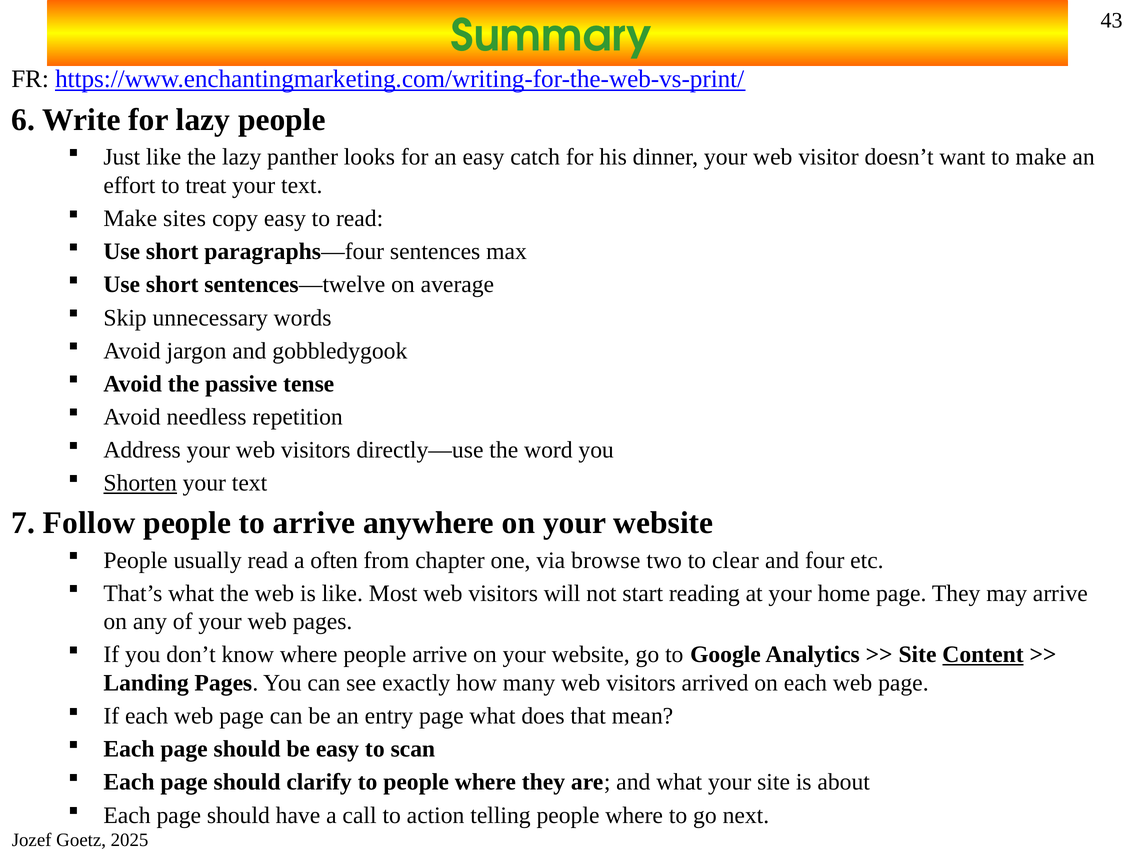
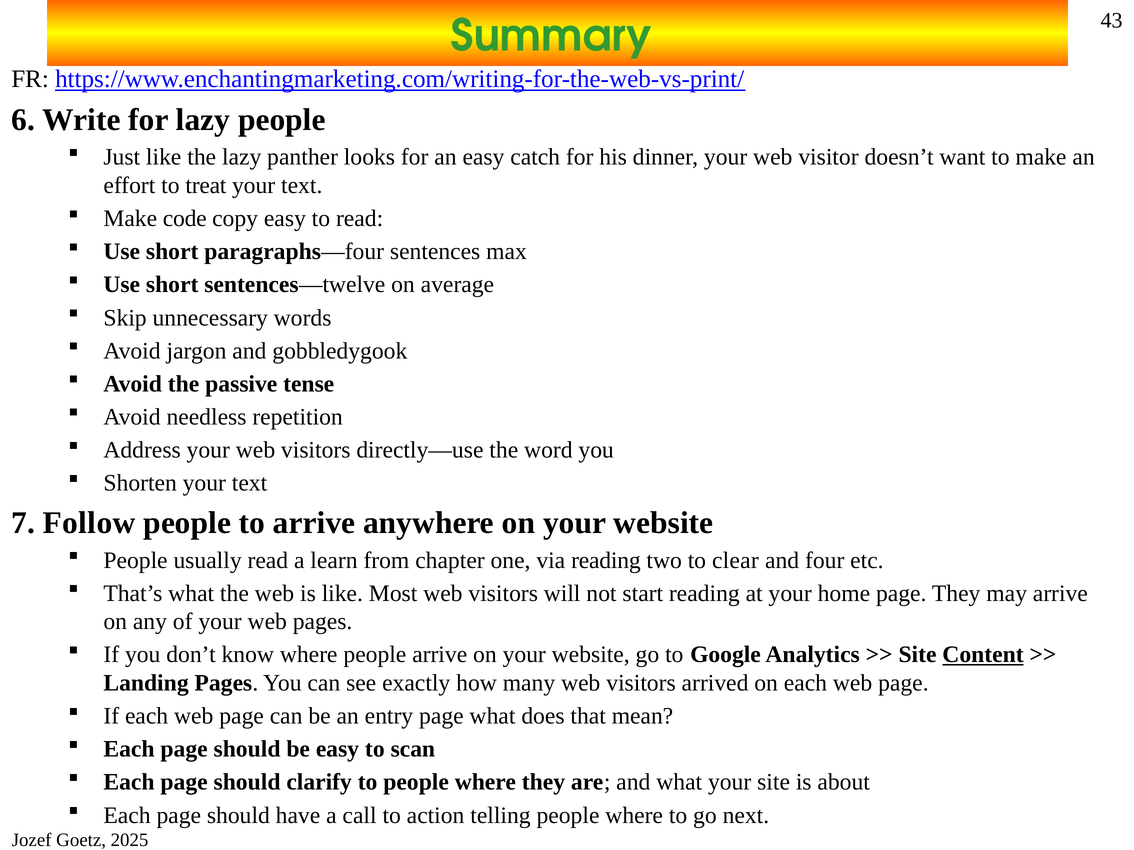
sites: sites -> code (185, 219)
Shorten underline: present -> none (140, 483)
often: often -> learn (334, 561)
via browse: browse -> reading (606, 561)
